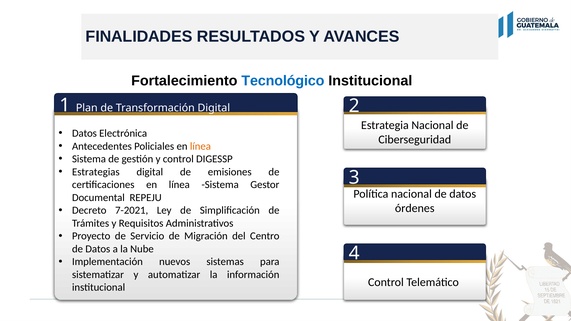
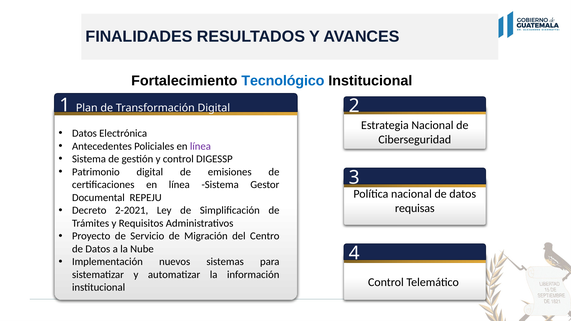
línea colour: orange -> purple (200, 146)
Estrategias: Estrategias -> Patrimonio (96, 172)
órdenes: órdenes -> requisas (415, 208)
7-2021: 7-2021 -> 2-2021 (132, 211)
